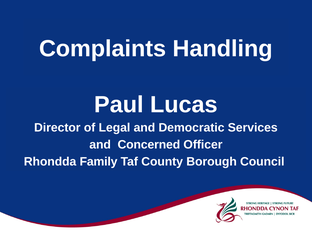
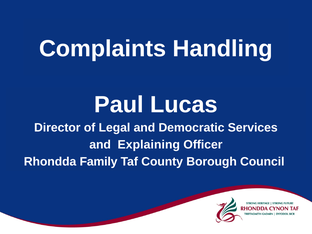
Concerned: Concerned -> Explaining (149, 145)
